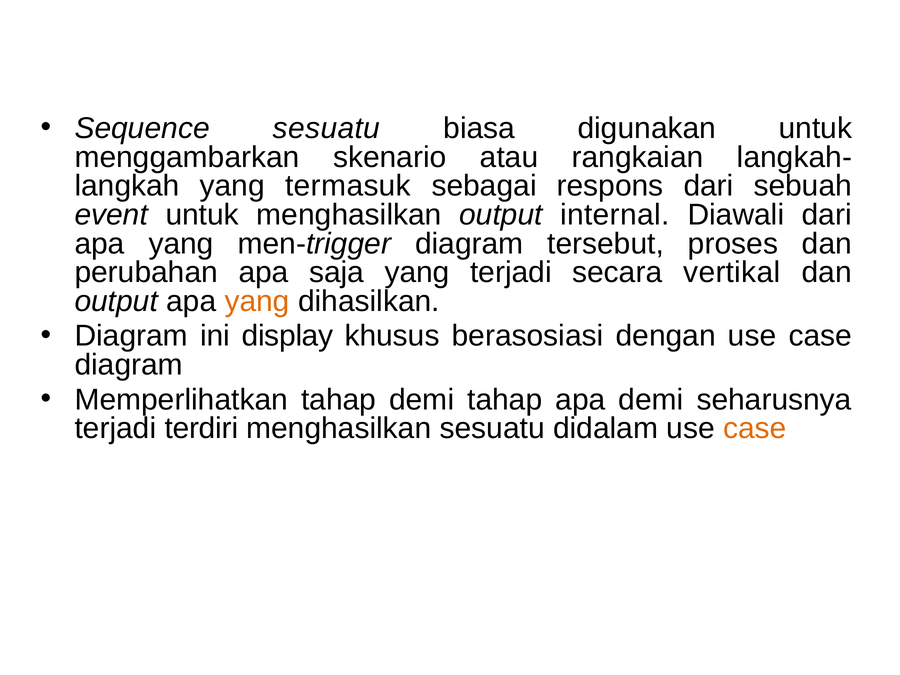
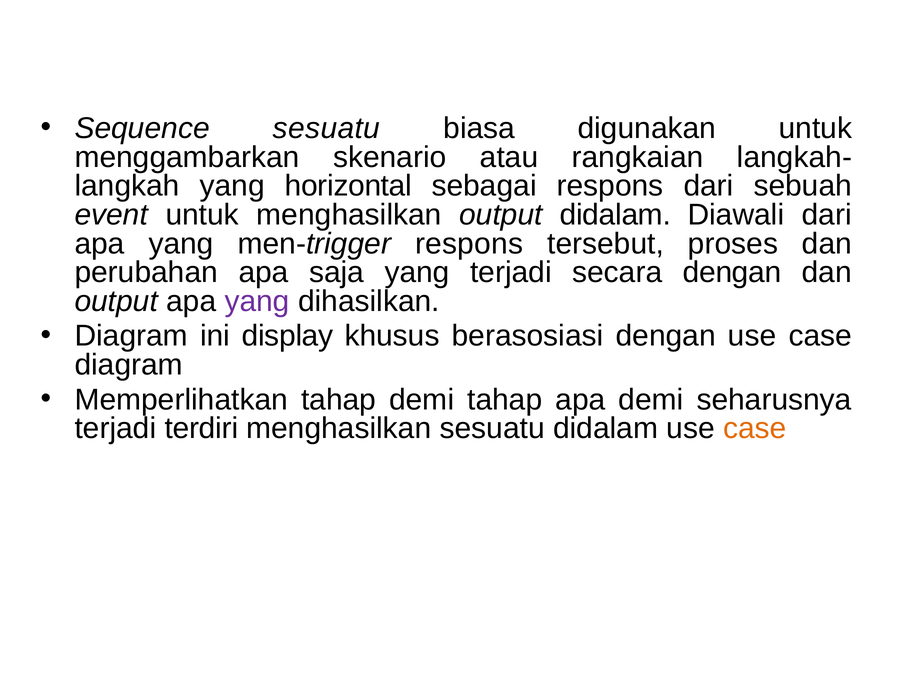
termasuk: termasuk -> horizontal (348, 186)
output internal: internal -> didalam (615, 215)
men-trigger diagram: diagram -> respons (469, 244)
secara vertikal: vertikal -> dengan (732, 272)
yang colour: orange -> purple (257, 301)
